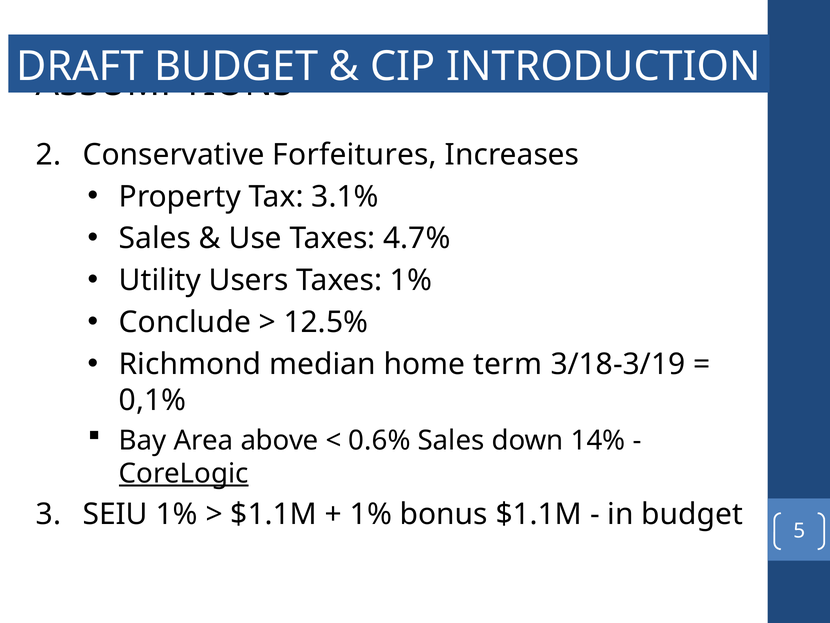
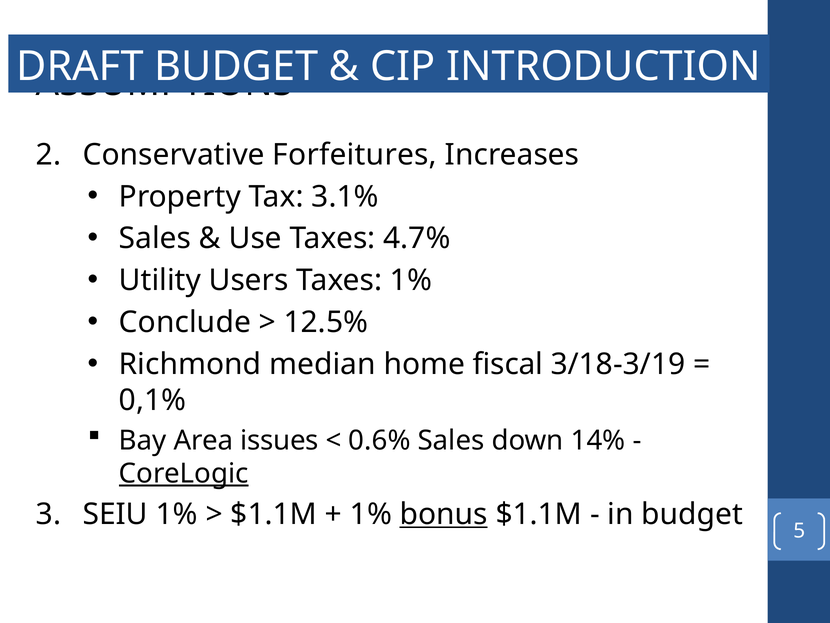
term: term -> fiscal (508, 364)
above: above -> issues (280, 440)
bonus underline: none -> present (444, 514)
